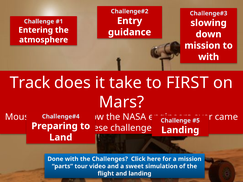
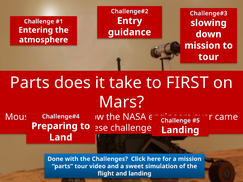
with: with -> tour (209, 57)
Track: Track -> Parts (30, 83)
